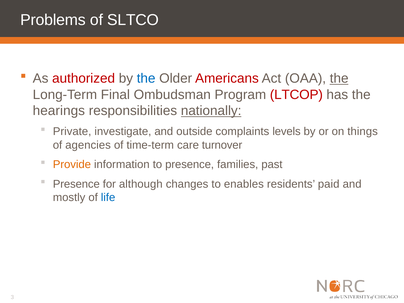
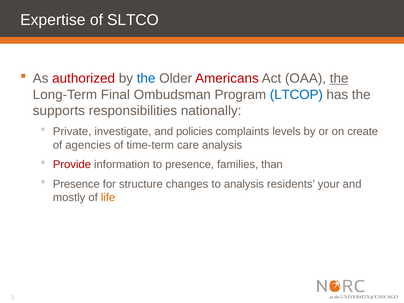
Problems: Problems -> Expertise (53, 20)
LTCOP colour: red -> blue (296, 95)
hearings: hearings -> supports (59, 111)
nationally underline: present -> none (211, 111)
outside: outside -> policies (194, 132)
things: things -> create (363, 132)
care turnover: turnover -> analysis (222, 145)
Provide colour: orange -> red (72, 165)
past: past -> than (272, 165)
although: although -> structure (141, 184)
to enables: enables -> analysis (244, 184)
paid: paid -> your (329, 184)
life colour: blue -> orange (108, 198)
